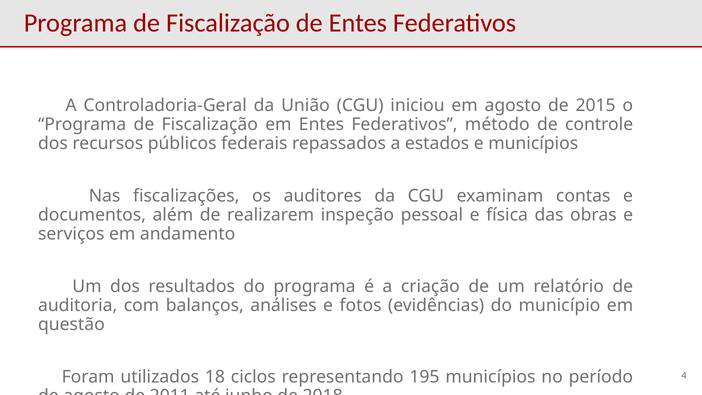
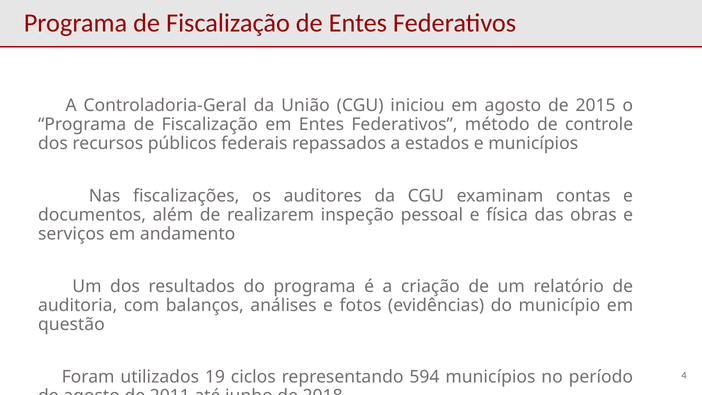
18: 18 -> 19 (215, 377)
195: 195 -> 594 (424, 377)
